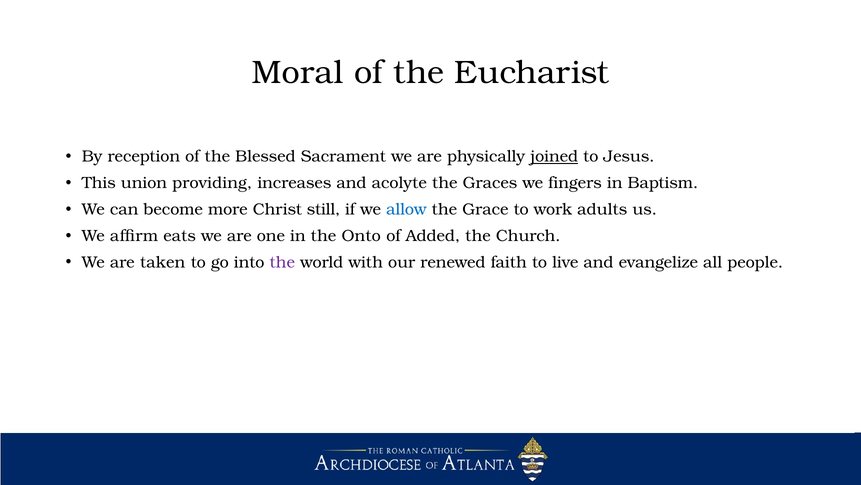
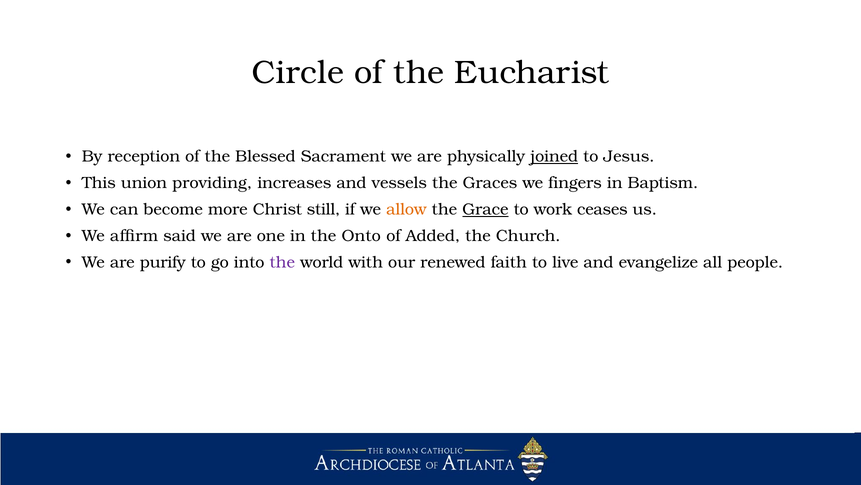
Moral: Moral -> Circle (298, 72)
acolyte: acolyte -> vessels (399, 183)
allow colour: blue -> orange (406, 209)
Grace underline: none -> present (485, 209)
adults: adults -> ceases (602, 209)
eats: eats -> said (180, 235)
taken: taken -> purify (163, 262)
